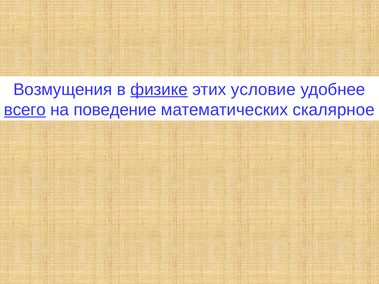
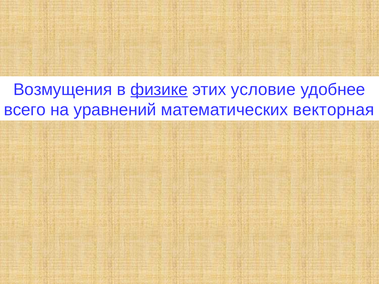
всего underline: present -> none (25, 110)
поведение: поведение -> уравнений (115, 110)
скалярное: скалярное -> векторная (334, 110)
